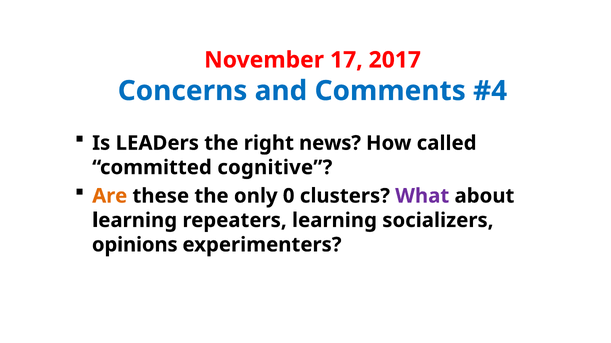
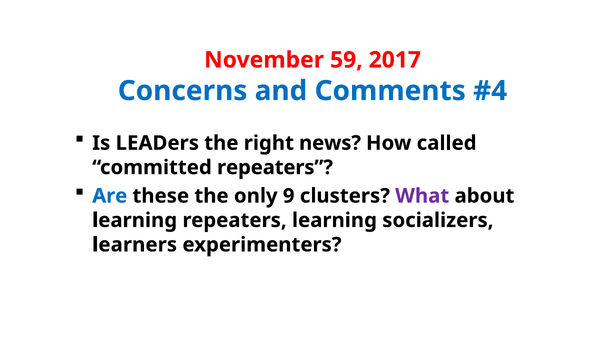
17: 17 -> 59 (346, 60)
committed cognitive: cognitive -> repeaters (275, 168)
Are colour: orange -> blue (110, 196)
0: 0 -> 9 (289, 196)
opinions: opinions -> learners (135, 245)
